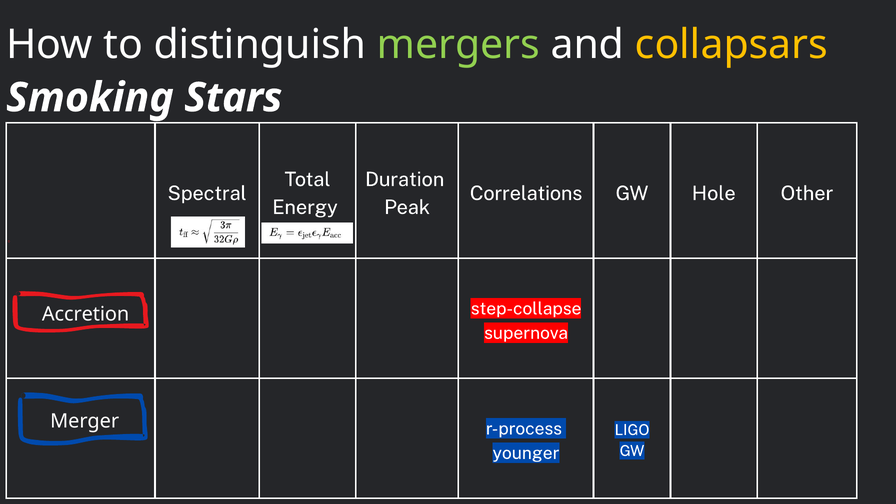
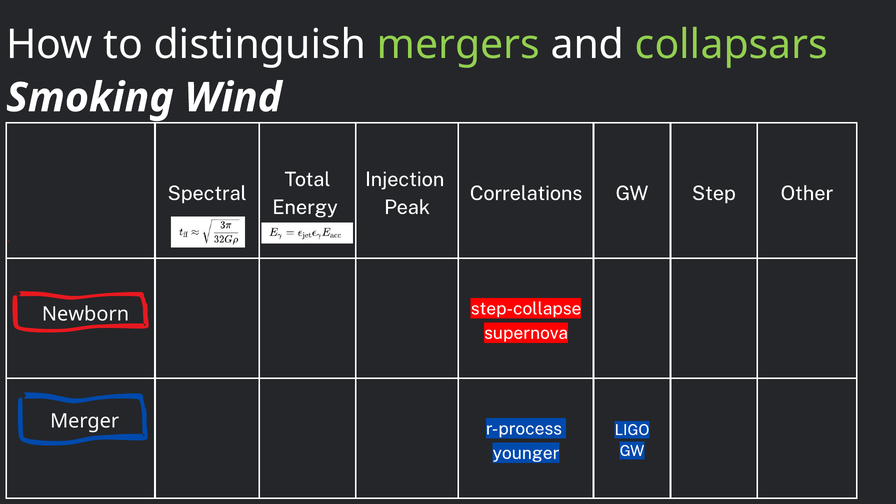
collapsars colour: yellow -> light green (731, 45)
Stars: Stars -> Wind (233, 98)
Duration: Duration -> Injection (405, 180)
Hole: Hole -> Step (714, 193)
Accretion: Accretion -> Newborn (85, 314)
